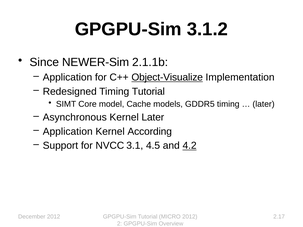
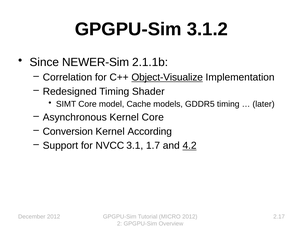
Application: Application -> Correlation (67, 77)
Timing Tutorial: Tutorial -> Shader (148, 92)
Kernel Later: Later -> Core (153, 118)
Application: Application -> Conversion (68, 132)
4.5: 4.5 -> 1.7 (153, 146)
